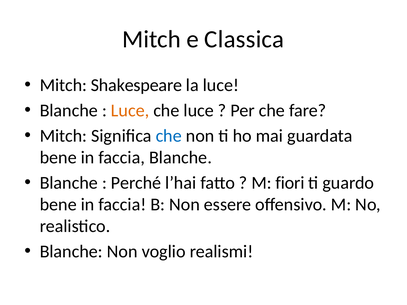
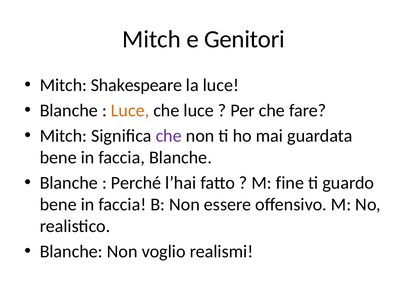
Classica: Classica -> Genitori (244, 39)
che colour: blue -> purple (169, 136)
fiori: fiori -> fine (290, 183)
